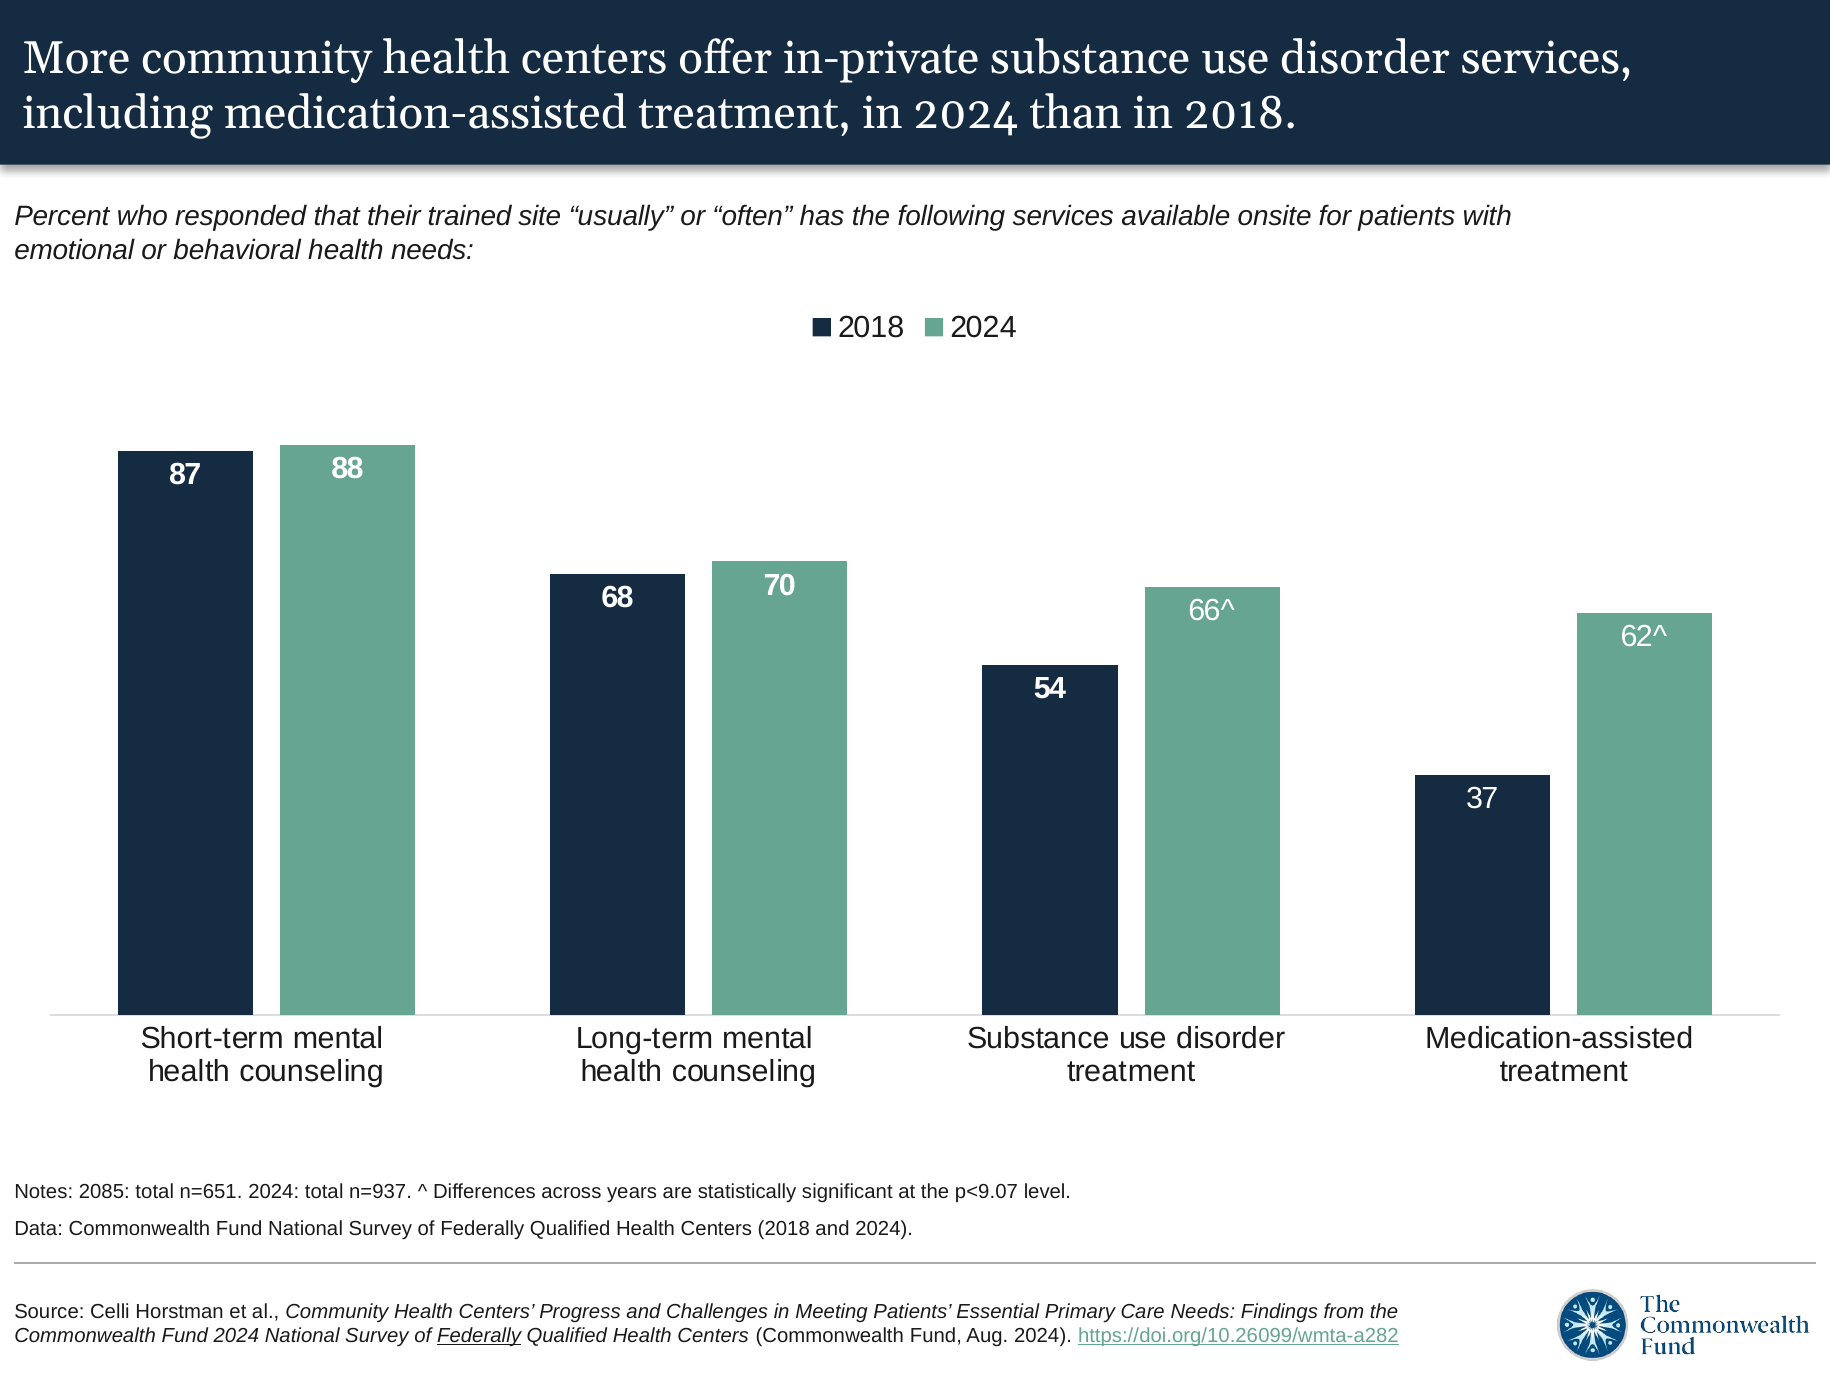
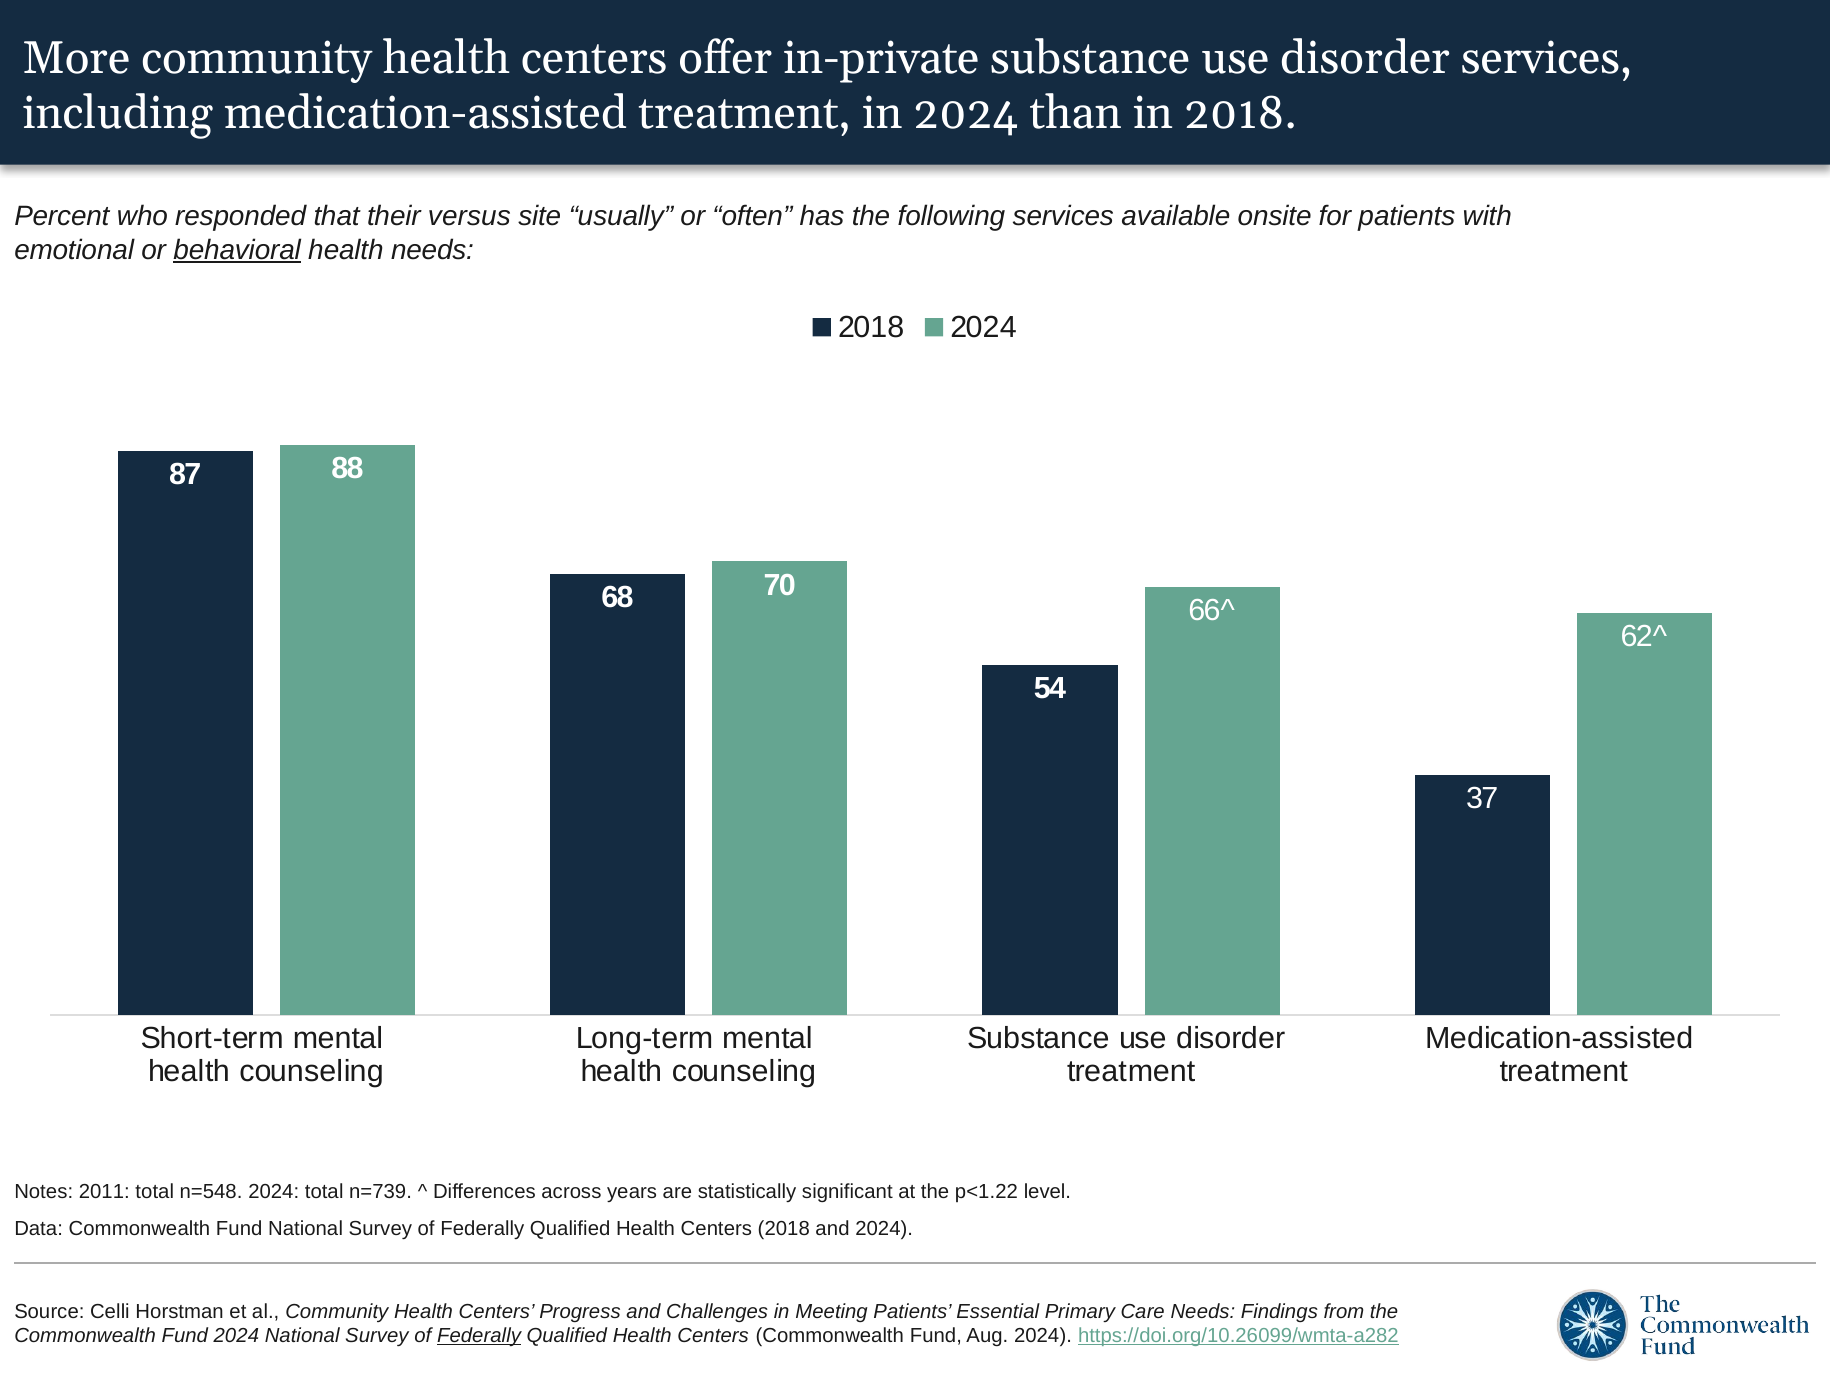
trained: trained -> versus (469, 216)
behavioral underline: none -> present (237, 250)
2085: 2085 -> 2011 (104, 1191)
n=651: n=651 -> n=548 (211, 1191)
n=937: n=937 -> n=739 (381, 1191)
p<9.07: p<9.07 -> p<1.22 (986, 1191)
